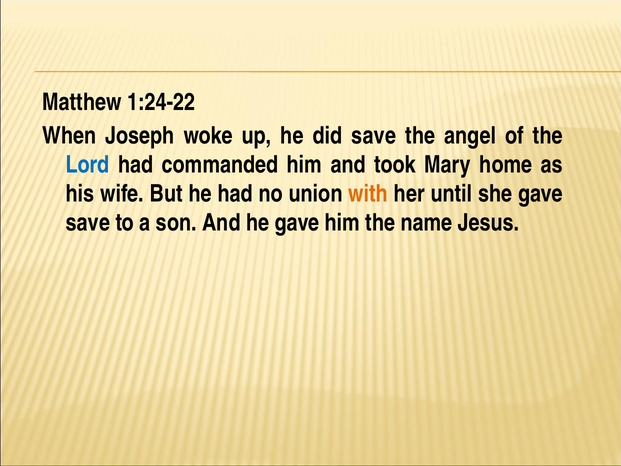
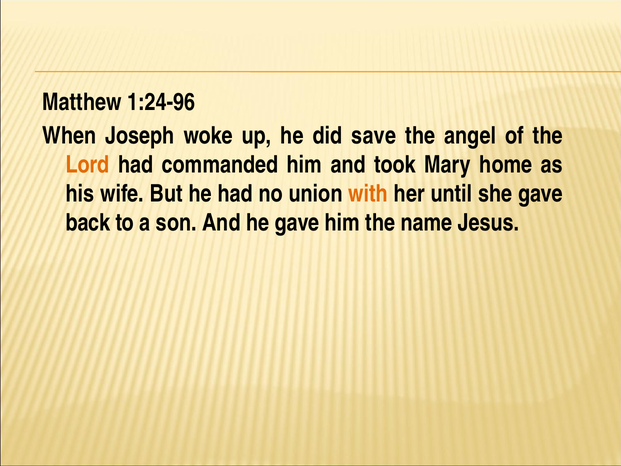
1:24-22: 1:24-22 -> 1:24-96 (161, 102)
Lord colour: blue -> orange (88, 165)
save: save -> back (88, 223)
